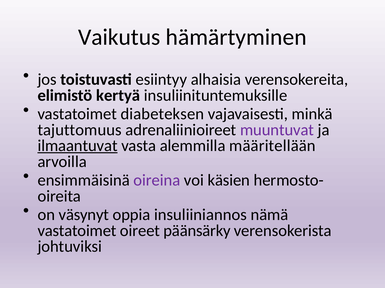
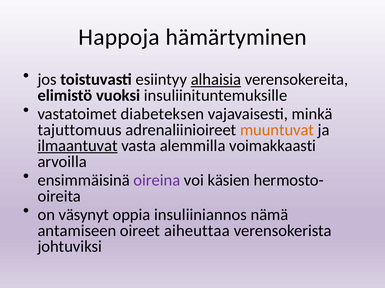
Vaikutus: Vaikutus -> Happoja (119, 37)
alhaisia underline: none -> present (216, 80)
kertyä: kertyä -> vuoksi (118, 96)
muuntuvat colour: purple -> orange (277, 130)
määritellään: määritellään -> voimakkaasti (273, 146)
vastatoimet: vastatoimet -> antamiseen (77, 231)
päänsärky: päänsärky -> aiheuttaa (197, 231)
